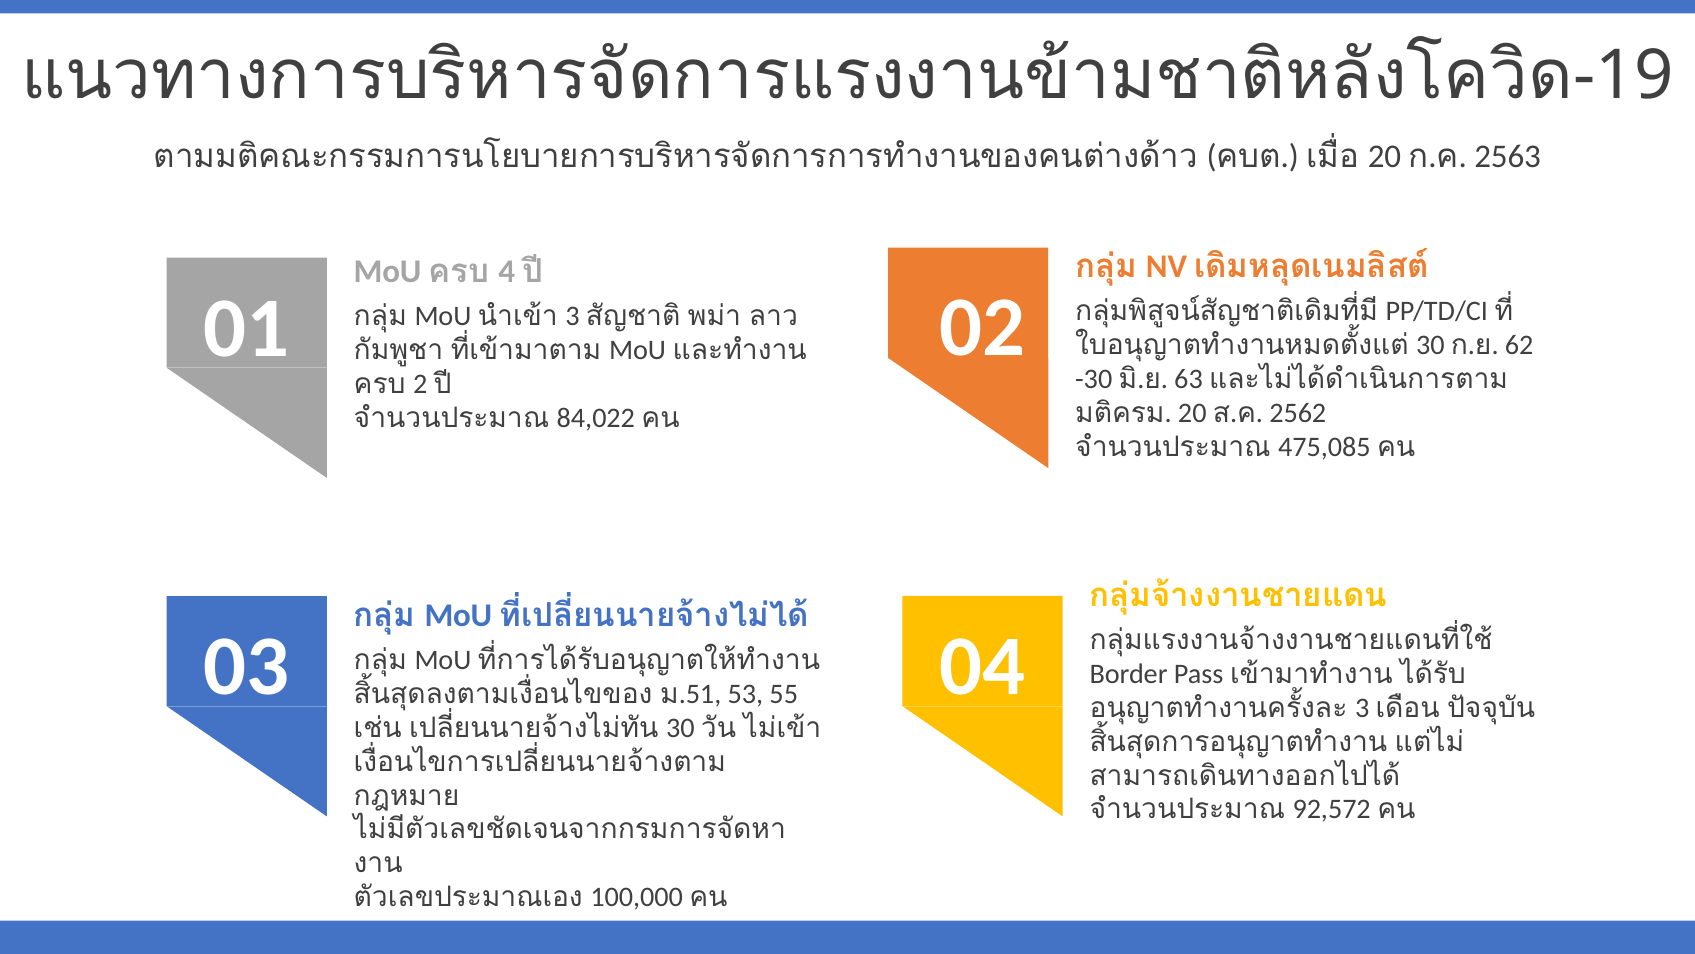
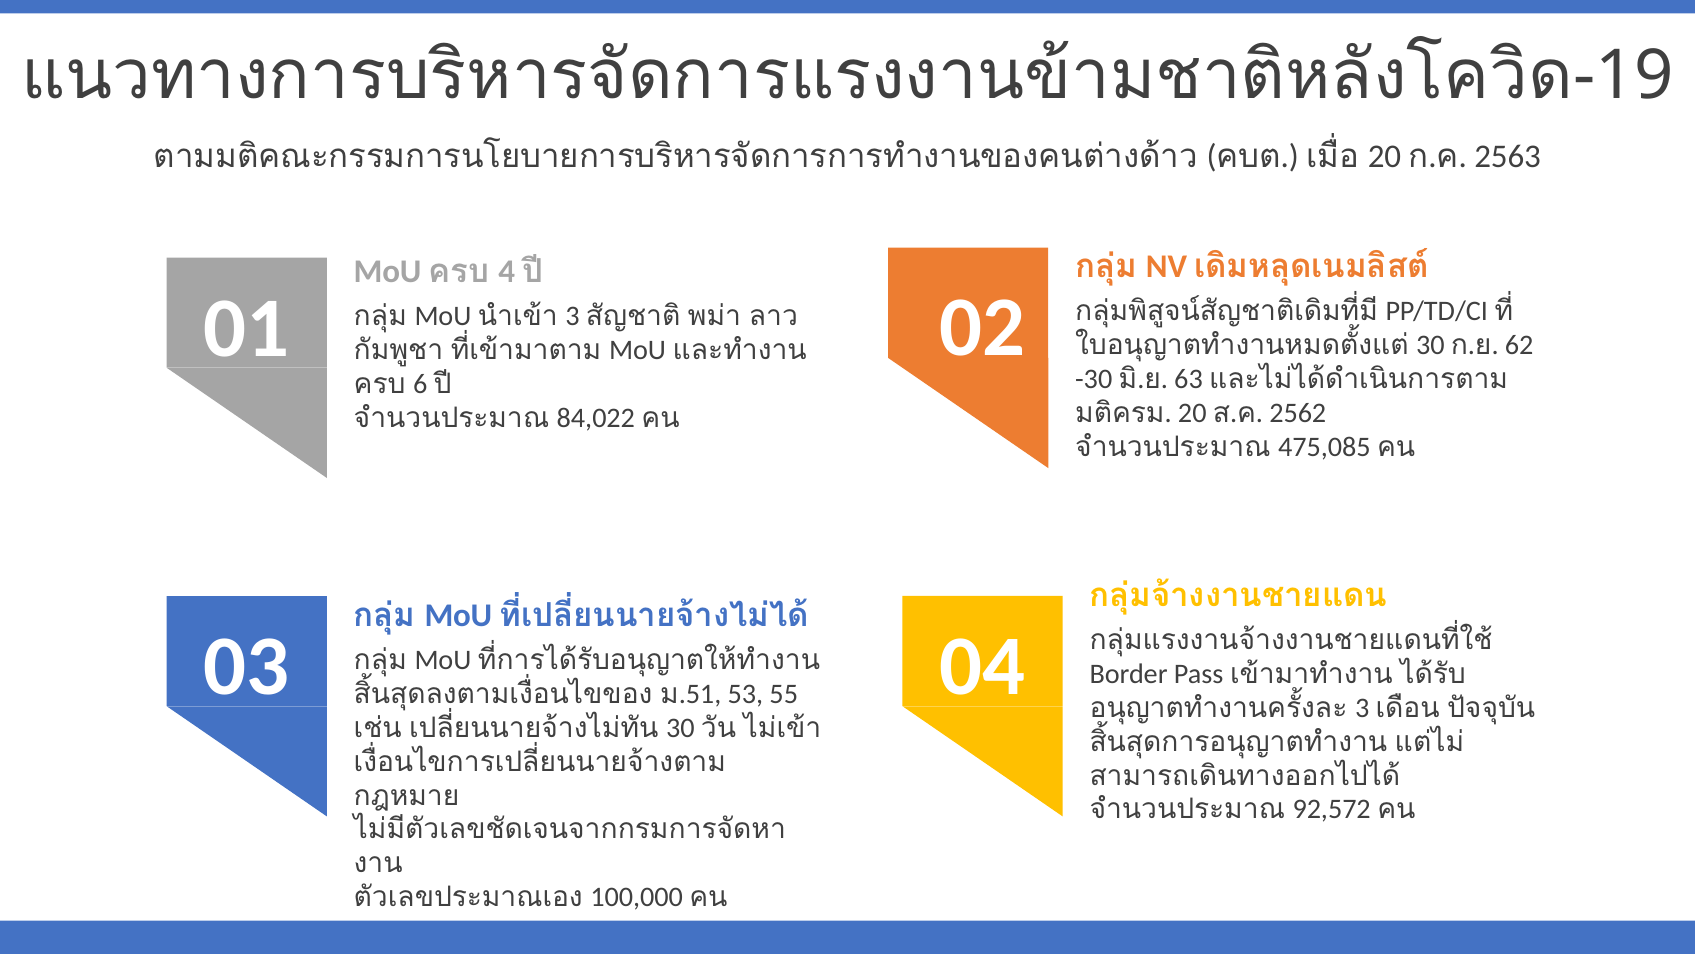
2: 2 -> 6 (420, 384)
